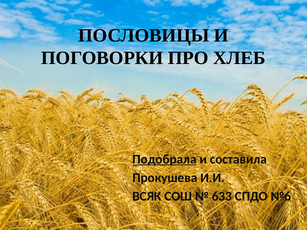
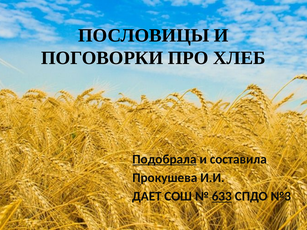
ВСЯК: ВСЯК -> ДАЕТ (147, 197)
633 underline: none -> present (222, 197)
№6: №6 -> №3 (281, 197)
